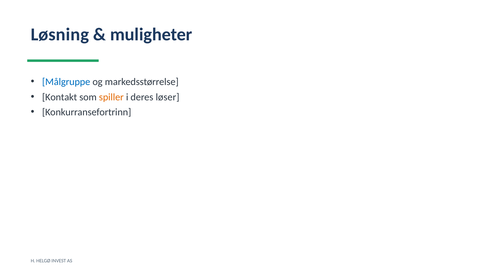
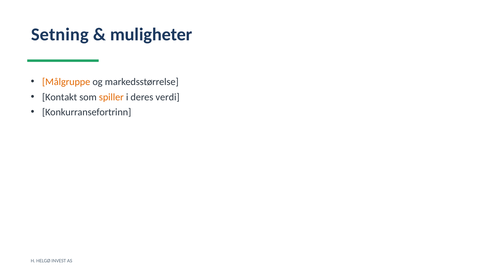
Løsning: Løsning -> Setning (60, 35)
Målgruppe colour: blue -> orange (66, 82)
løser: løser -> verdi (168, 97)
